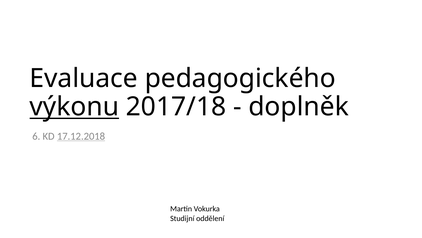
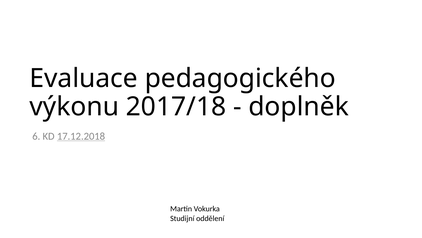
výkonu underline: present -> none (74, 107)
